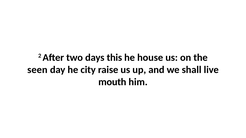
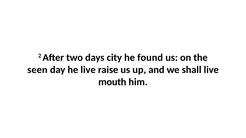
this: this -> city (114, 58)
house: house -> found (150, 58)
he city: city -> live (88, 70)
